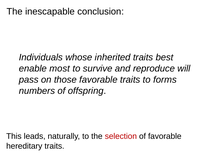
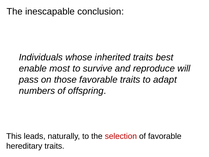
forms: forms -> adapt (165, 80)
